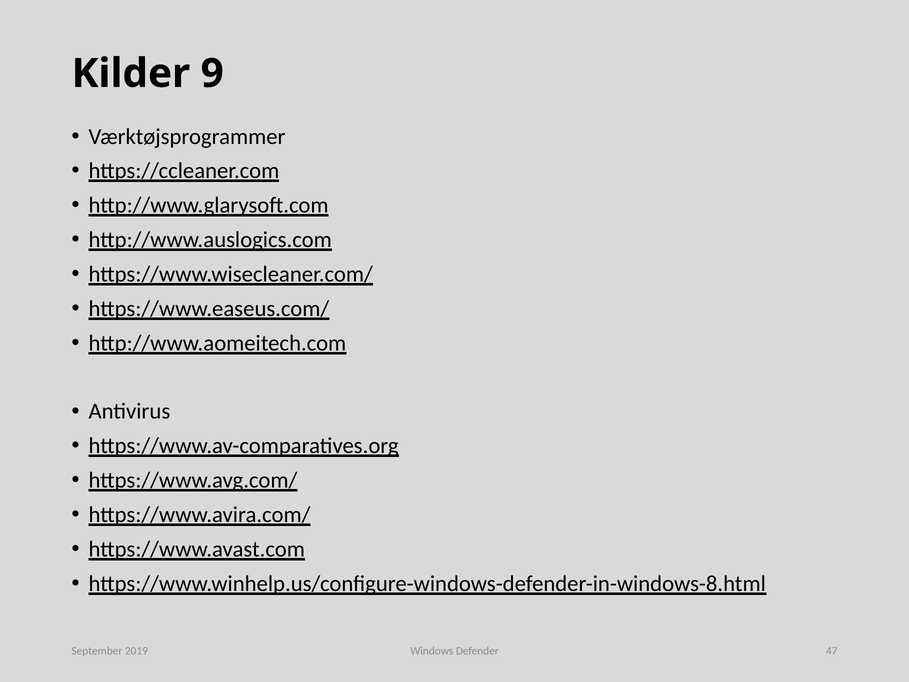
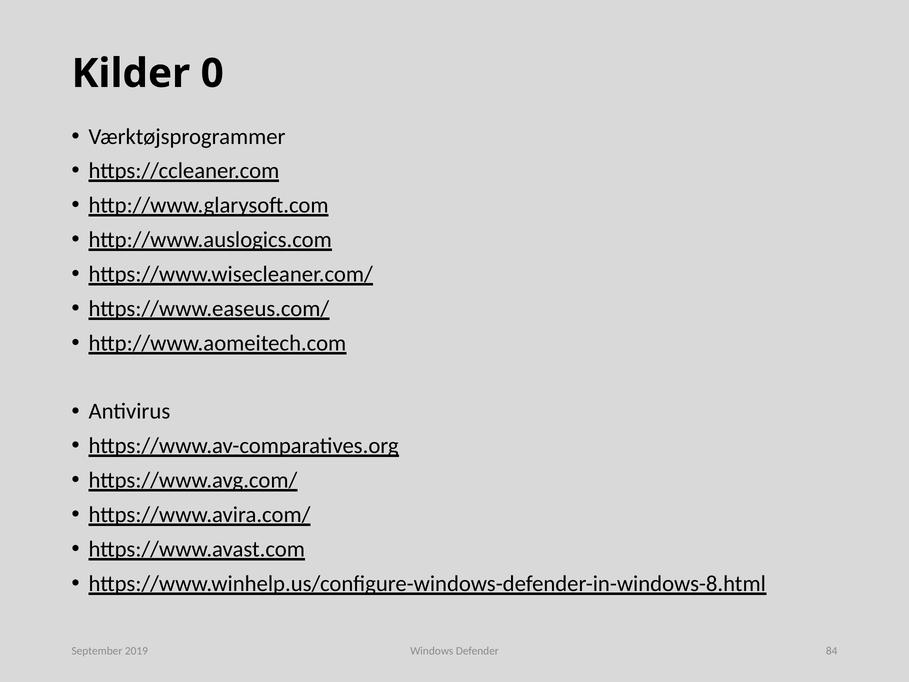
9: 9 -> 0 (212, 74)
47: 47 -> 84 (832, 651)
